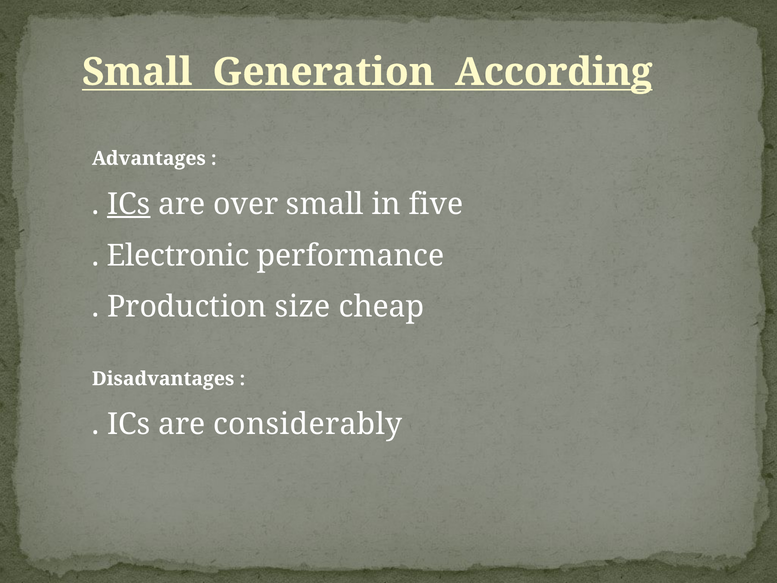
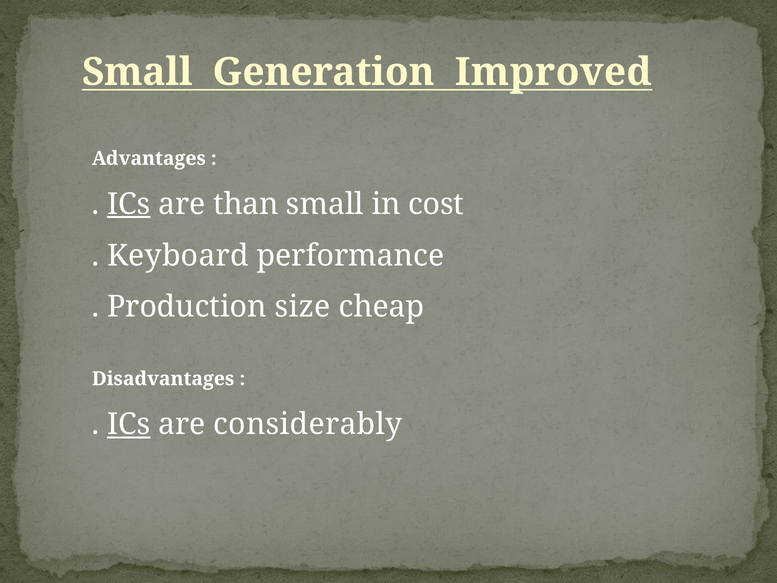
According: According -> Improved (553, 72)
over: over -> than (246, 204)
five: five -> cost (436, 204)
Electronic: Electronic -> Keyboard (178, 255)
ICs underline: none -> present (129, 424)
